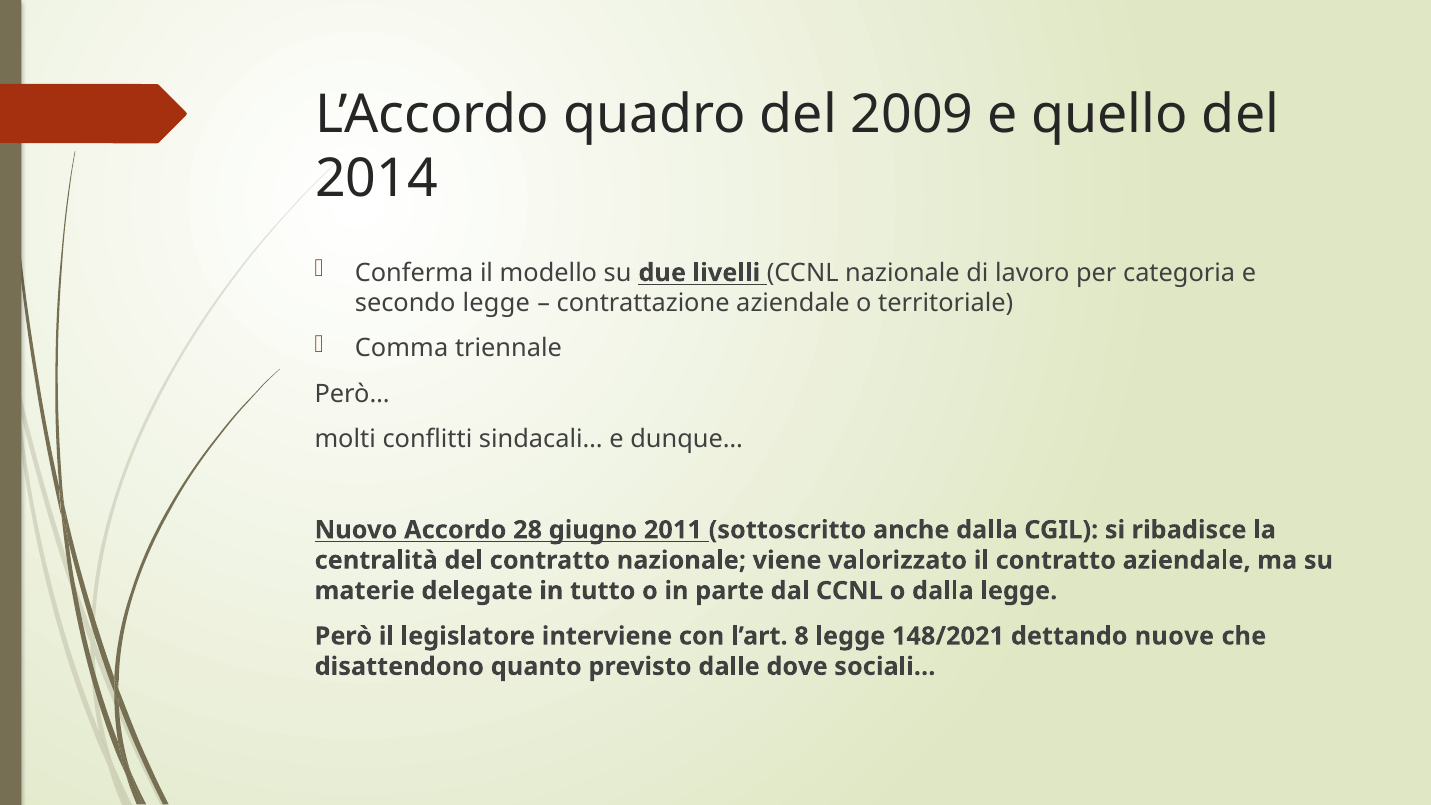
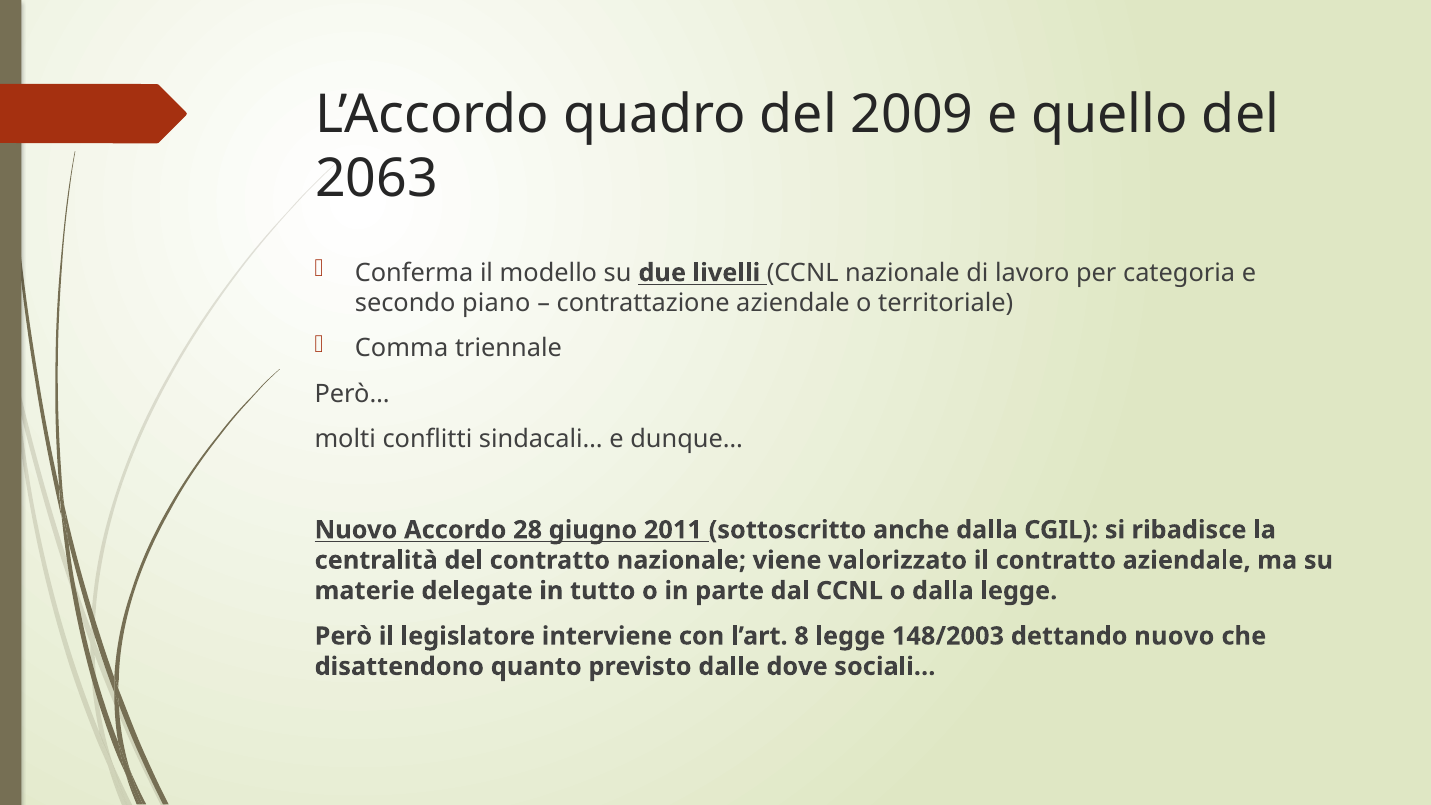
2014: 2014 -> 2063 (376, 179)
secondo legge: legge -> piano (496, 303)
148/2021: 148/2021 -> 148/2003 (948, 636)
dettando nuove: nuove -> nuovo (1174, 636)
